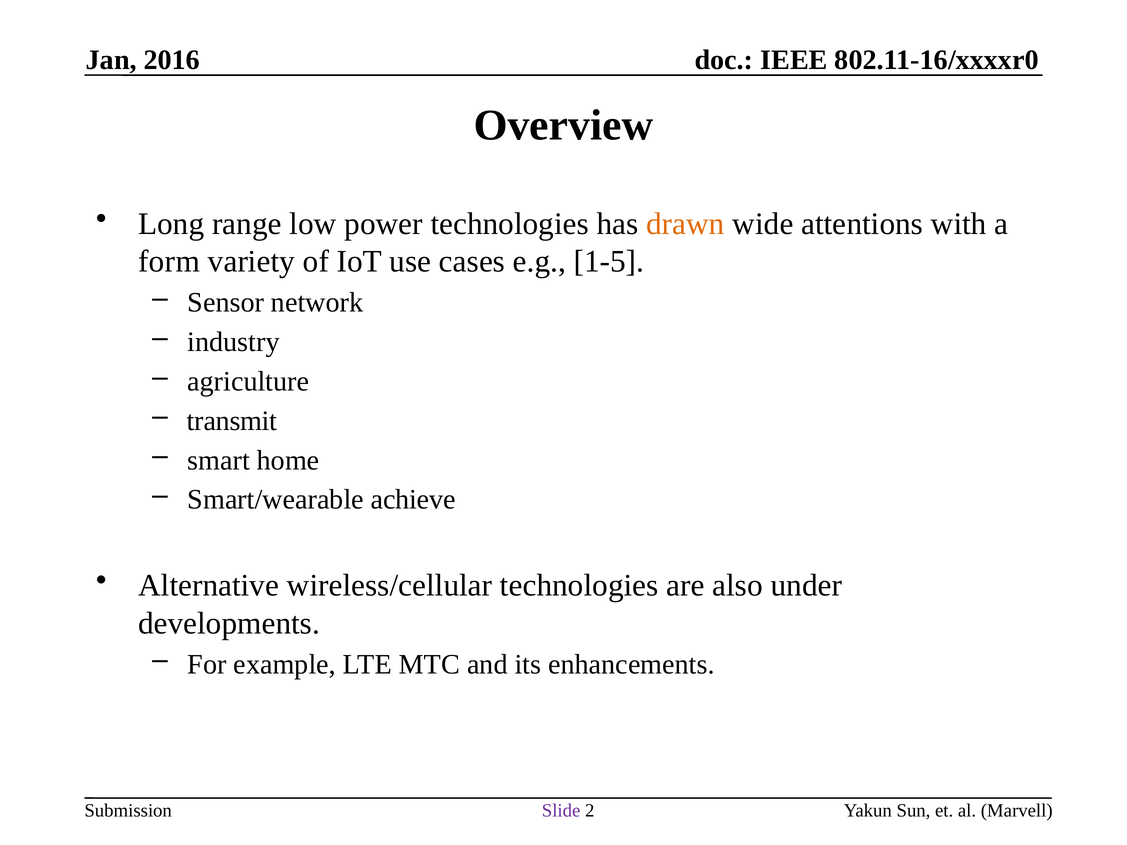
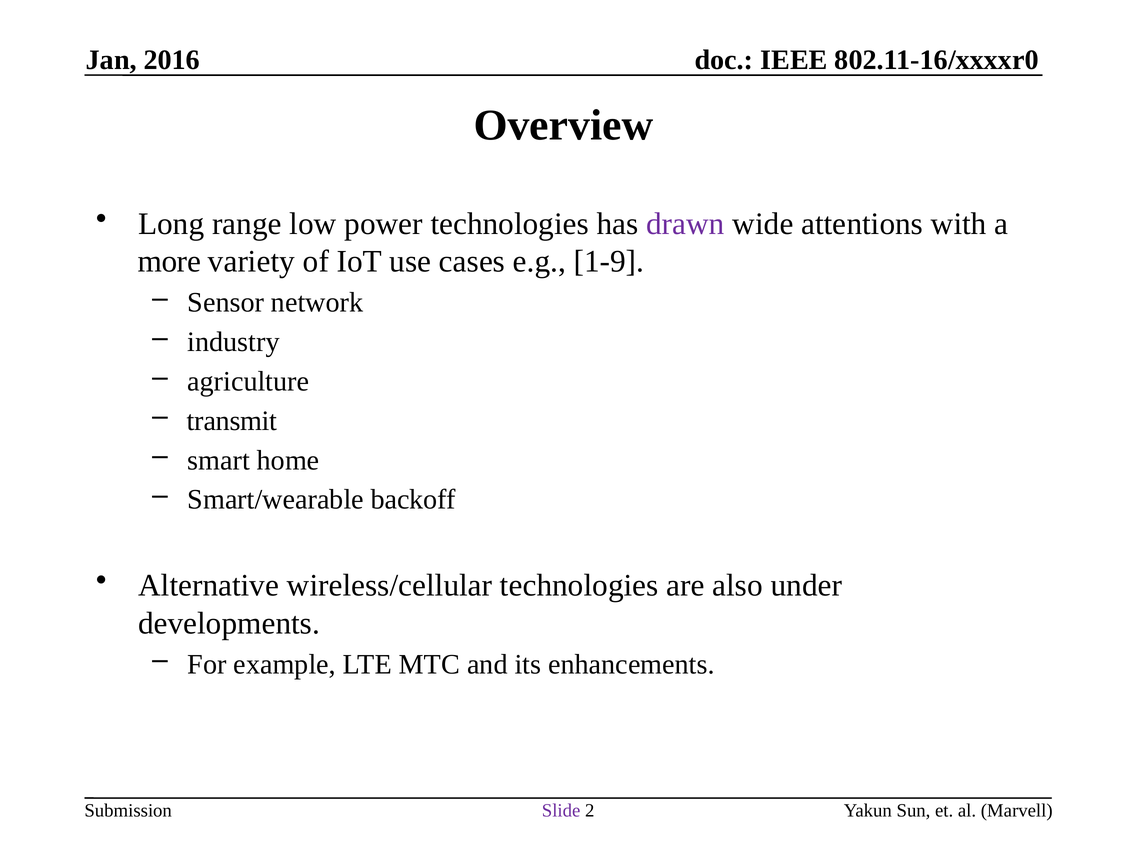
drawn colour: orange -> purple (685, 224)
form: form -> more (169, 261)
1-5: 1-5 -> 1-9 (609, 261)
achieve: achieve -> backoff (413, 500)
